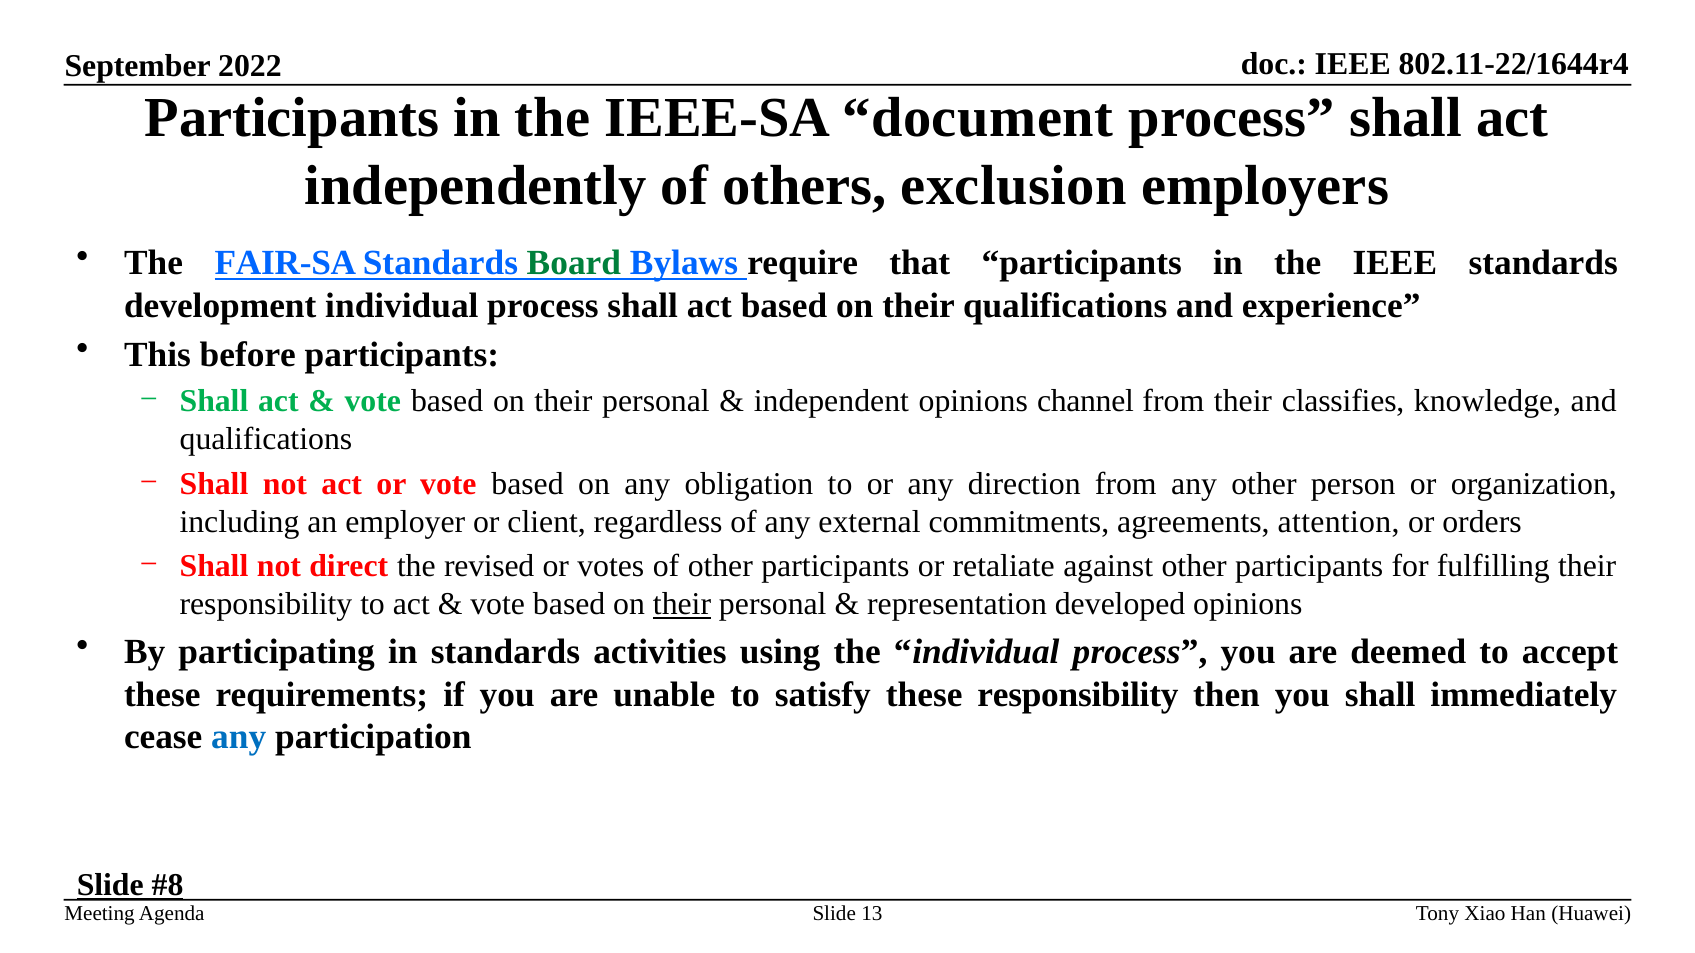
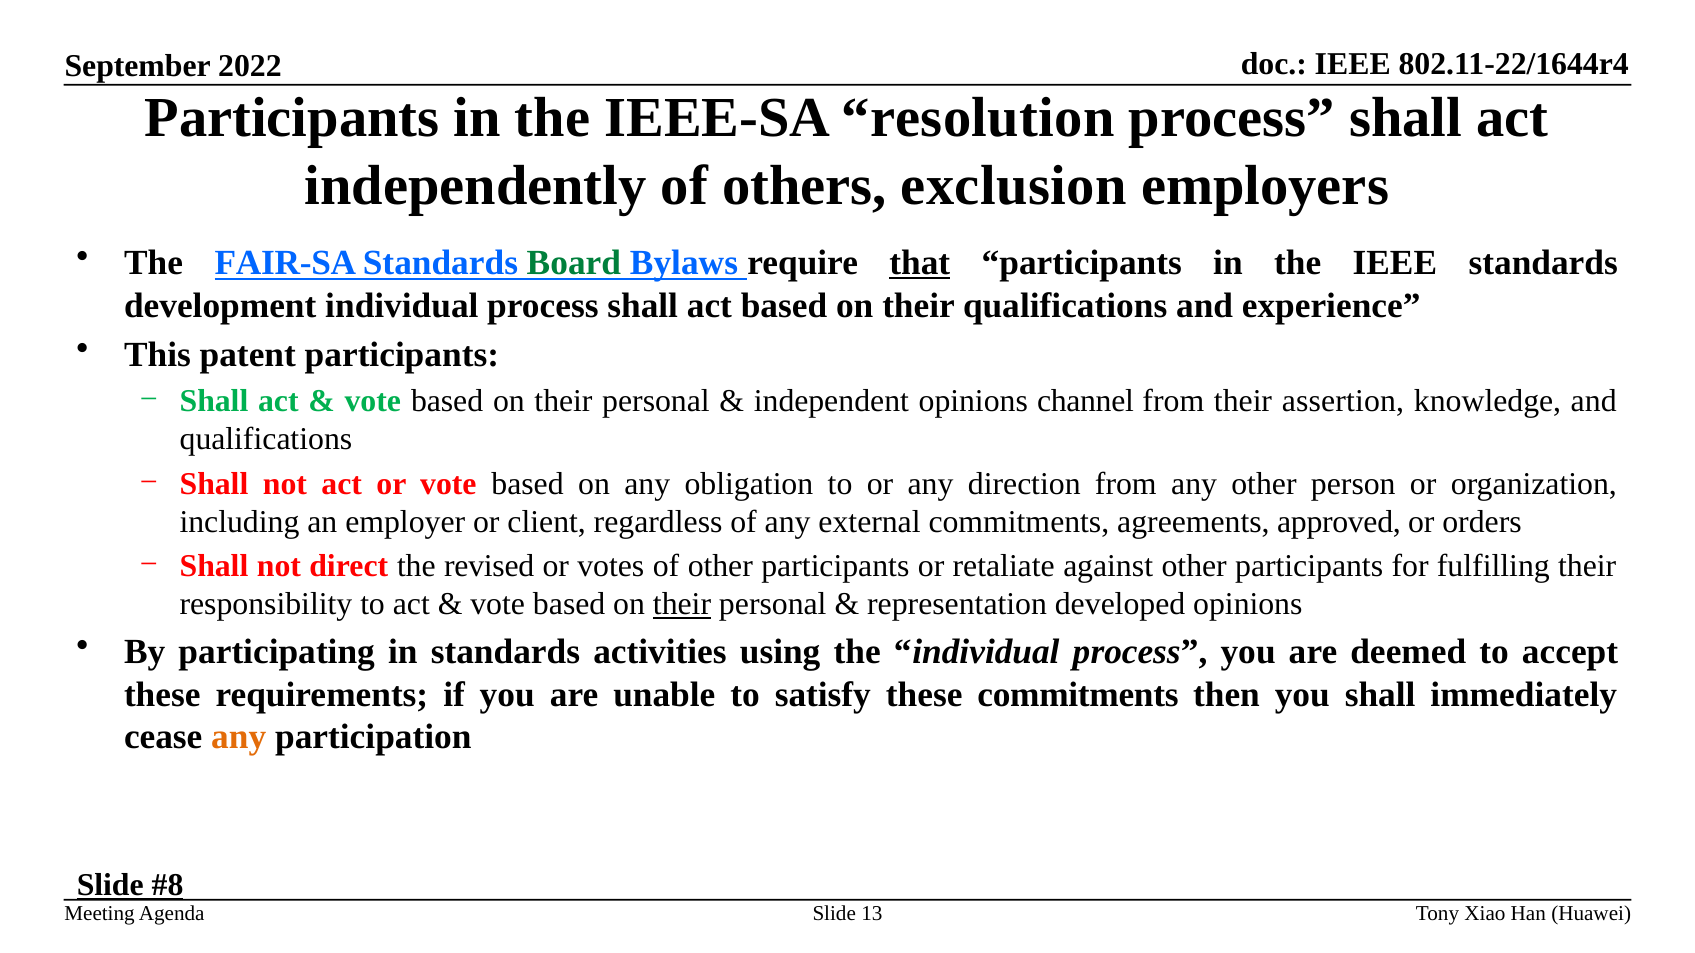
document: document -> resolution (978, 118)
that underline: none -> present (920, 263)
before: before -> patent (248, 355)
classifies: classifies -> assertion (1343, 401)
attention: attention -> approved (1339, 522)
these responsibility: responsibility -> commitments (1078, 695)
any colour: blue -> orange (239, 737)
